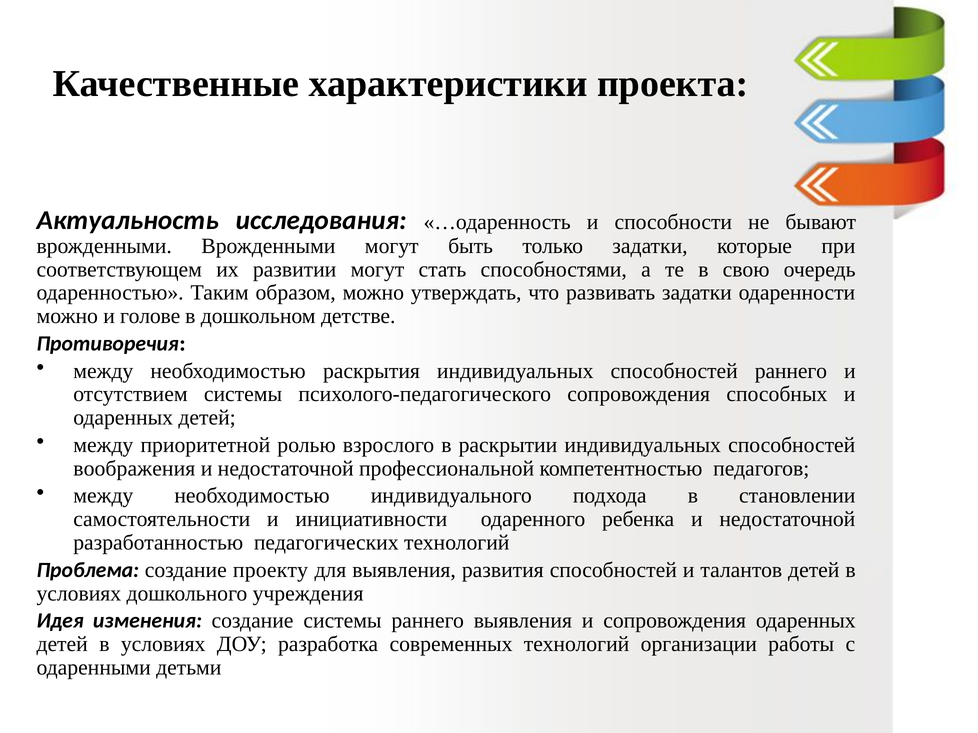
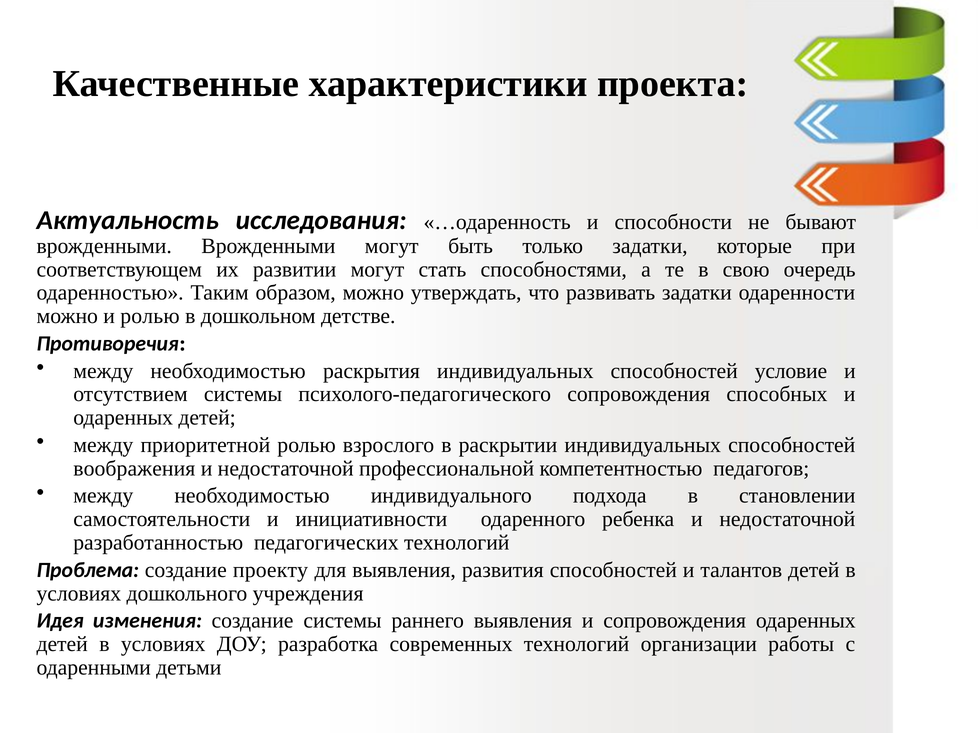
и голове: голове -> ролью (150, 316)
способностей раннего: раннего -> условие (791, 371)
